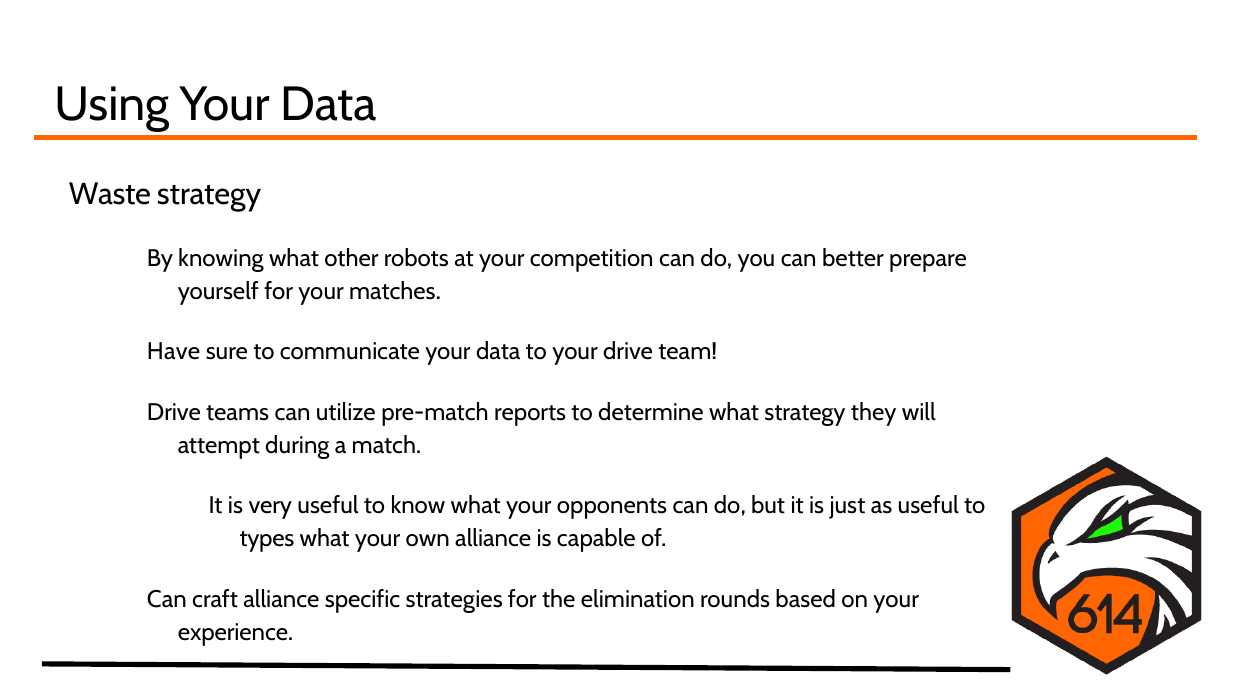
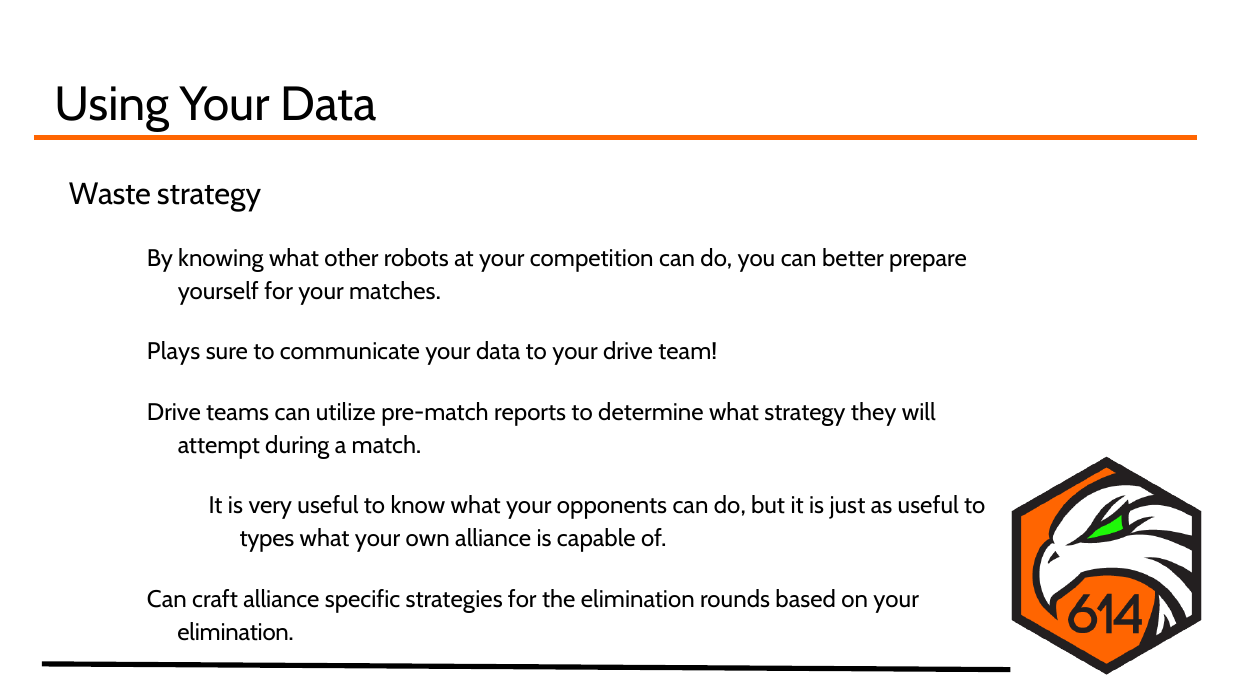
Have: Have -> Plays (174, 352)
experience: experience -> elimination (236, 632)
